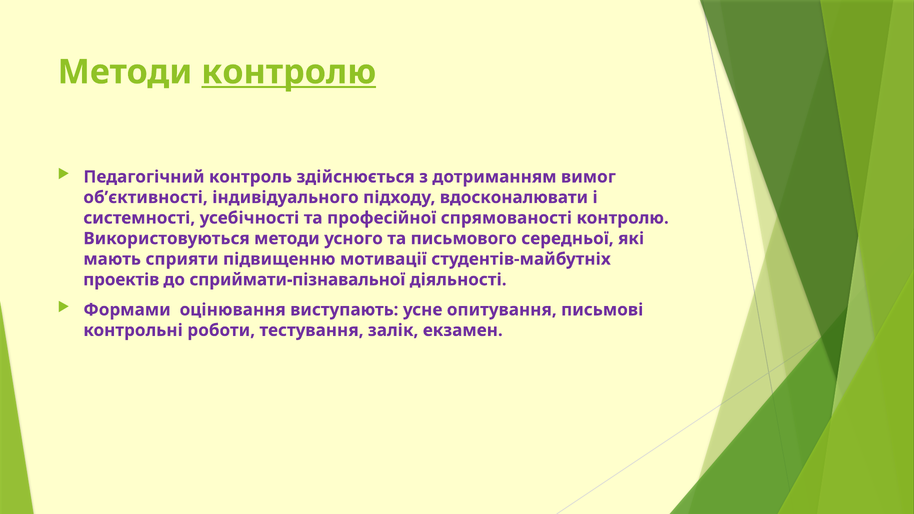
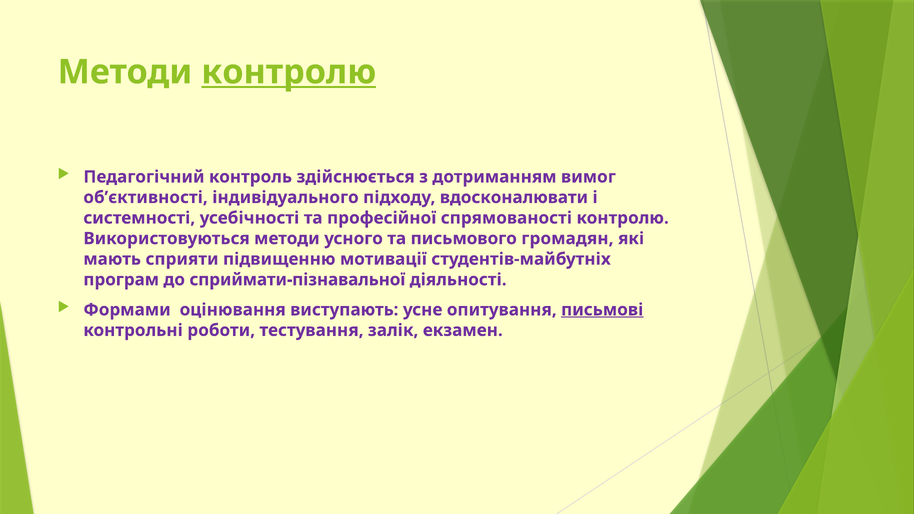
середньої: середньої -> громадян (567, 239)
проектів: проектів -> програм (121, 280)
письмові underline: none -> present (602, 310)
